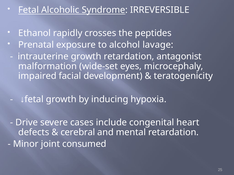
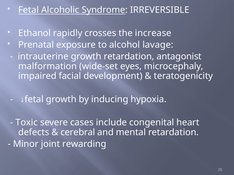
peptides: peptides -> increase (153, 33)
Drive: Drive -> Toxic (27, 123)
consumed: consumed -> rewarding (84, 144)
